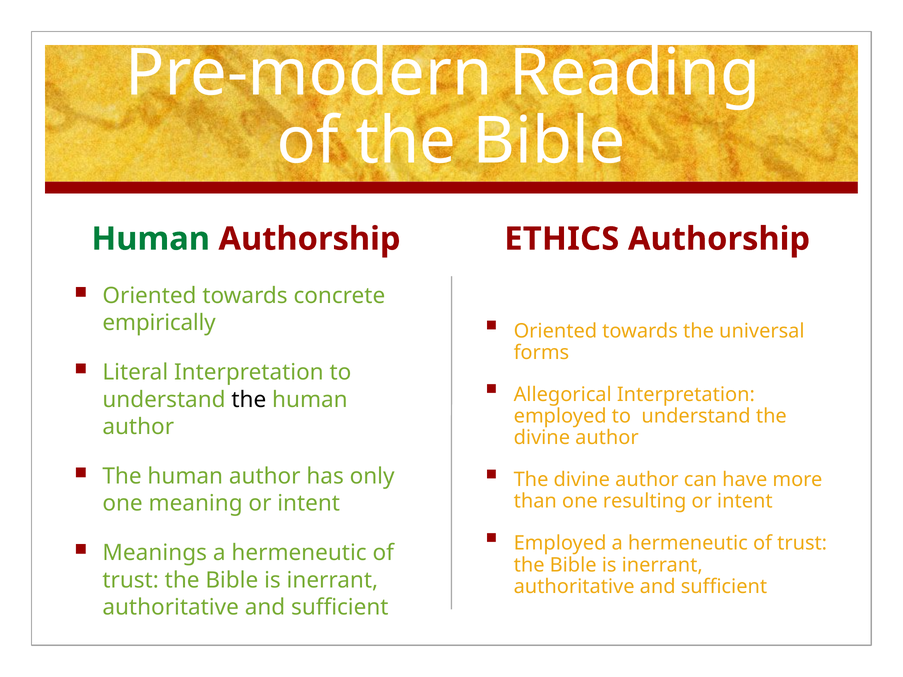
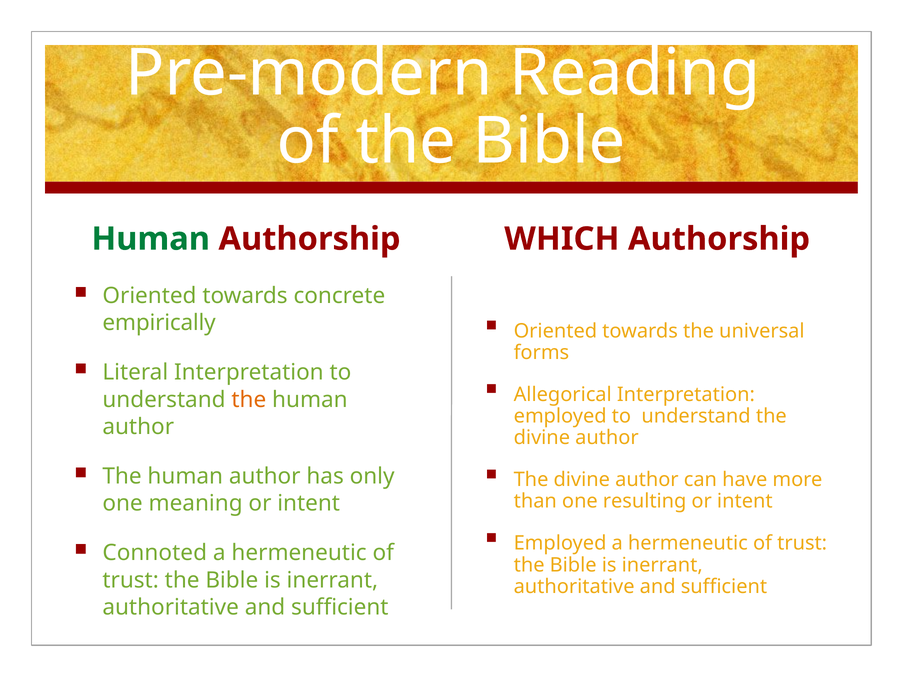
ETHICS: ETHICS -> WHICH (562, 239)
the colour: black -> orange (249, 400)
Meanings: Meanings -> Connoted (155, 553)
